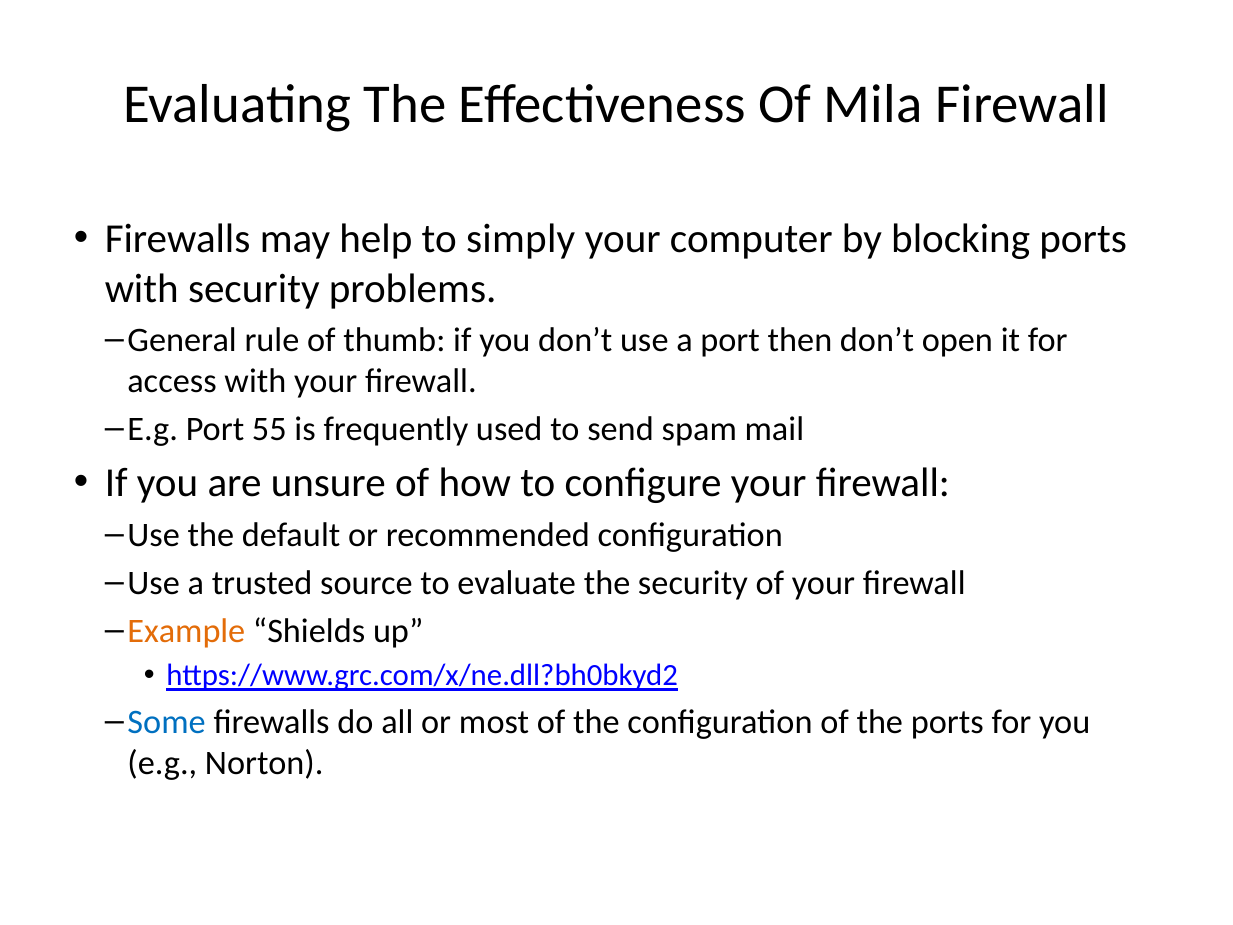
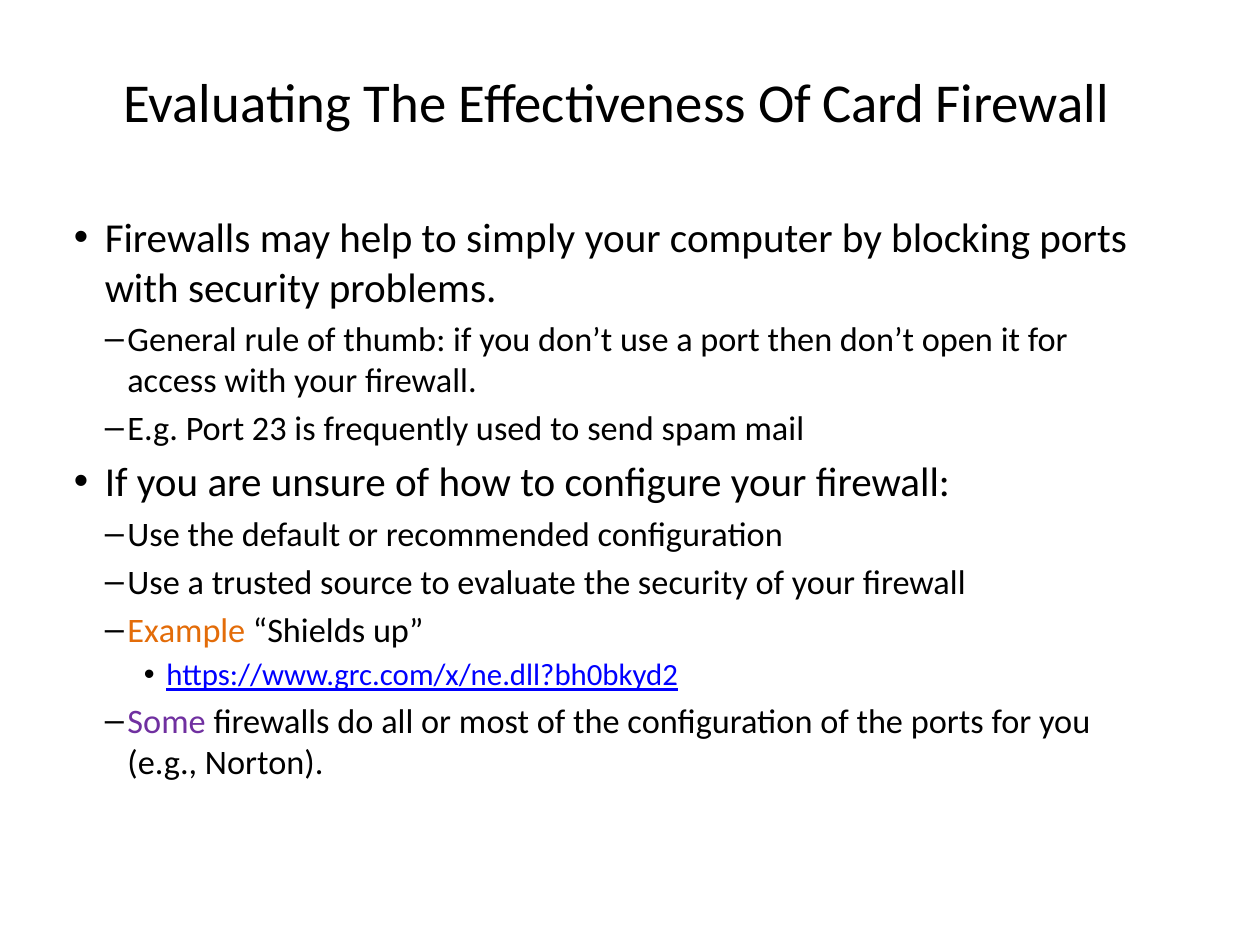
Mila: Mila -> Card (874, 105)
55: 55 -> 23 (269, 429)
Some colour: blue -> purple (167, 722)
